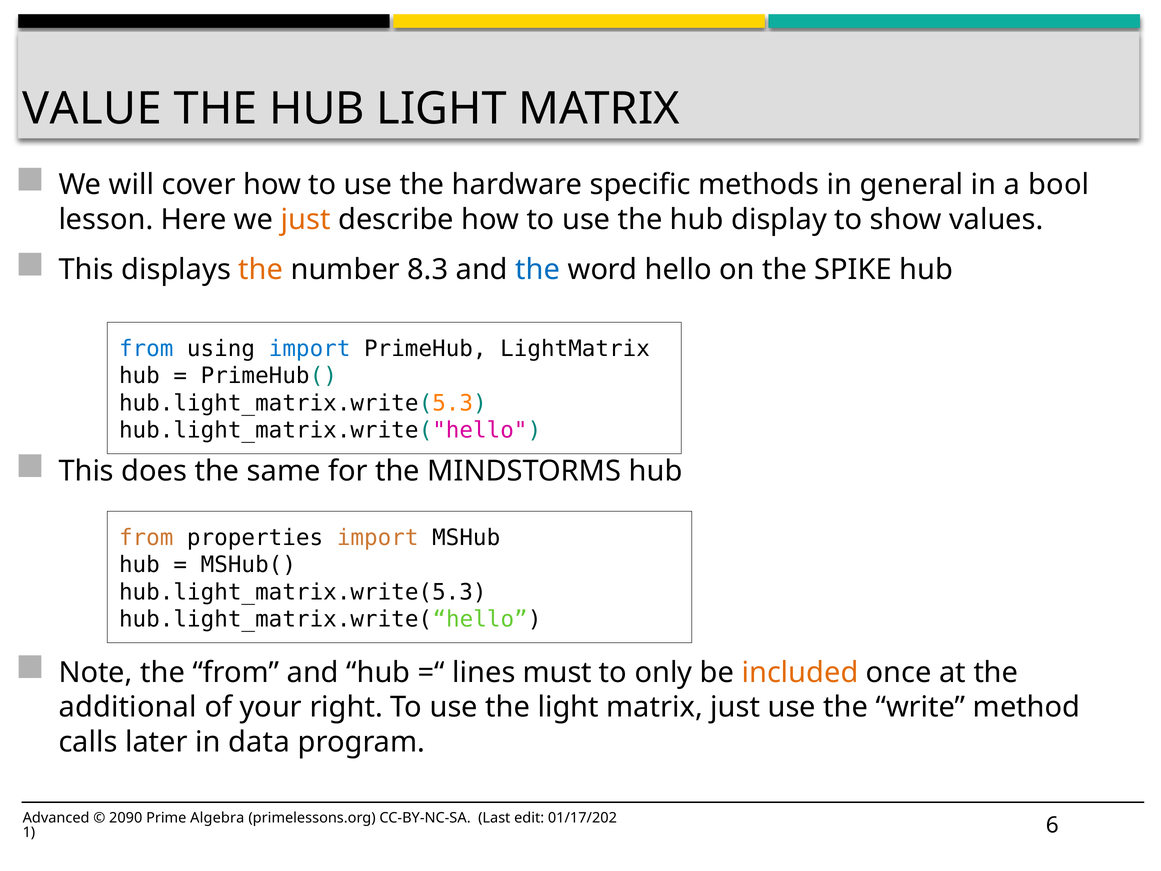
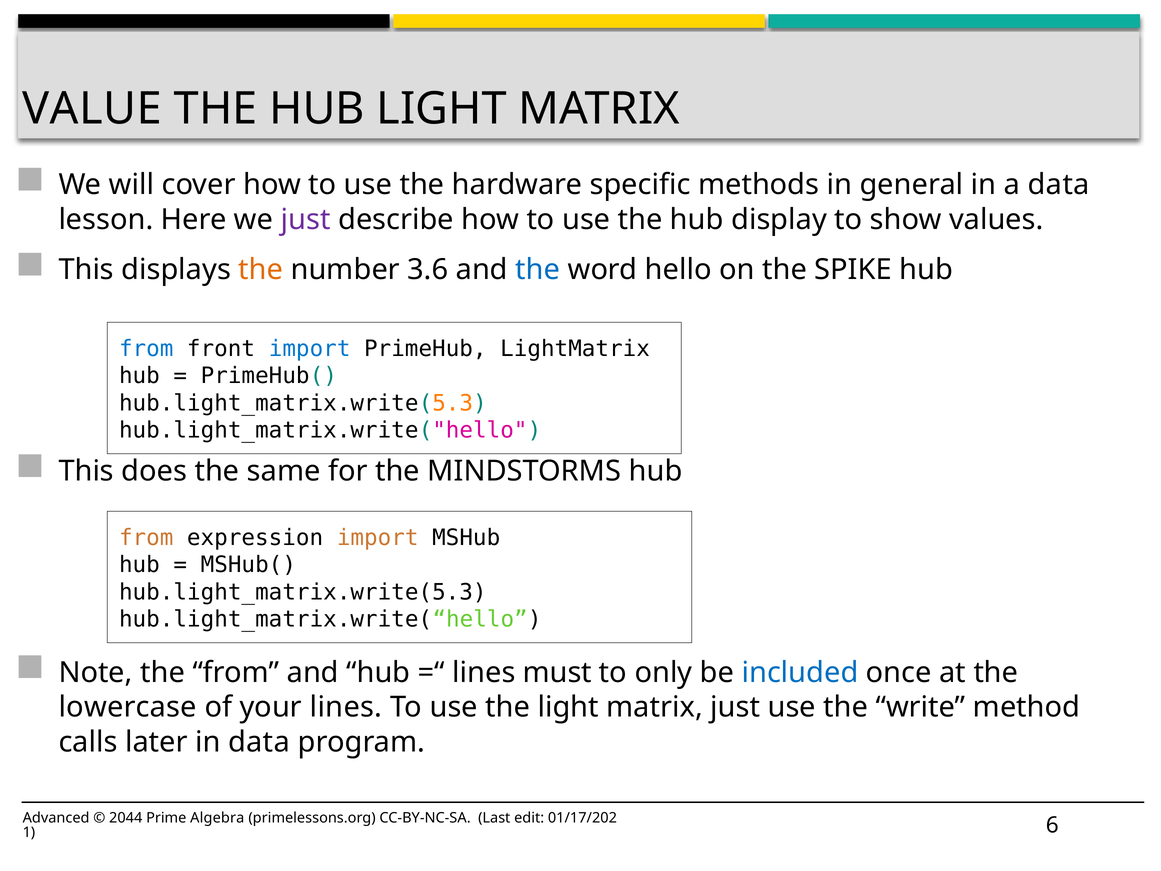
a bool: bool -> data (1059, 185)
just colour: orange -> purple (306, 219)
8.3: 8.3 -> 3.6 (428, 270)
using: using -> front (221, 349)
properties: properties -> expression (255, 538)
included colour: orange -> blue (800, 672)
additional: additional -> lowercase (128, 707)
your right: right -> lines (346, 707)
2090: 2090 -> 2044 (126, 818)
